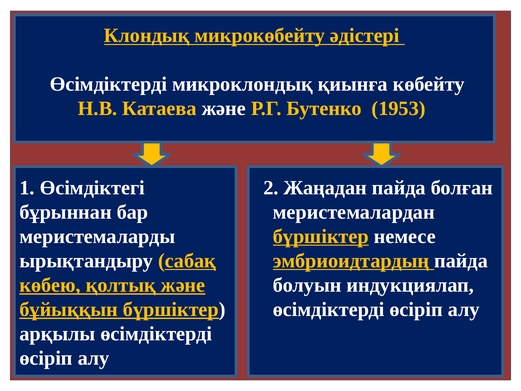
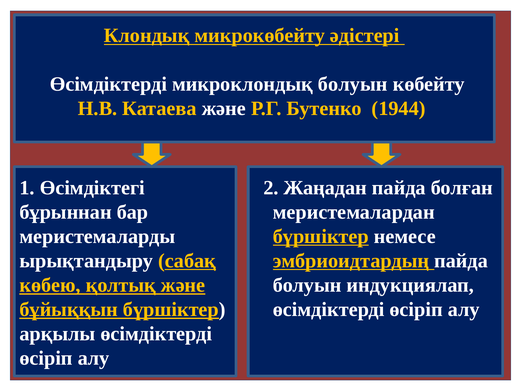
микроклондық қиынға: қиынға -> болуын (353, 84)
1953: 1953 -> 1944 (399, 109)
